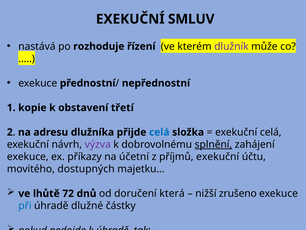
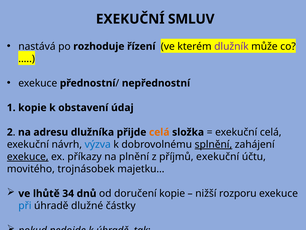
třetí: třetí -> údaj (122, 107)
celá colour: blue -> orange (159, 132)
výzva colour: purple -> blue (98, 144)
exekuce underline: none -> present (28, 156)
účetní: účetní -> plnění (134, 156)
dostupných: dostupných -> trojnásobek (86, 169)
72: 72 -> 34 (68, 193)
doručení která: která -> kopie (172, 193)
zrušeno: zrušeno -> rozporu (238, 193)
